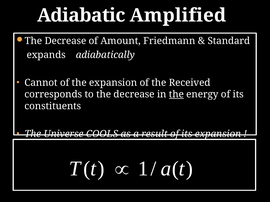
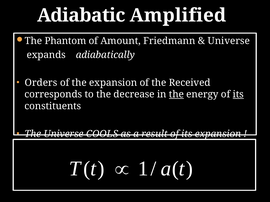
Decrease: Decrease -> Phantom (65, 41)
Standard: Standard -> Universe (229, 41)
Cannot: Cannot -> Orders (41, 83)
its underline: none -> present (238, 95)
